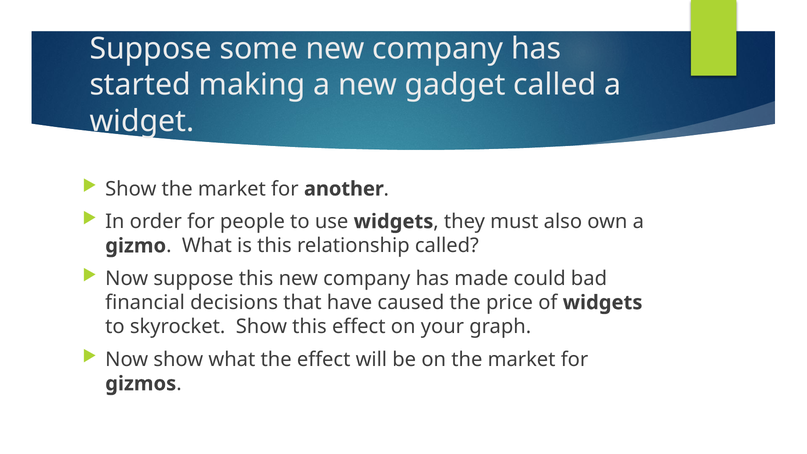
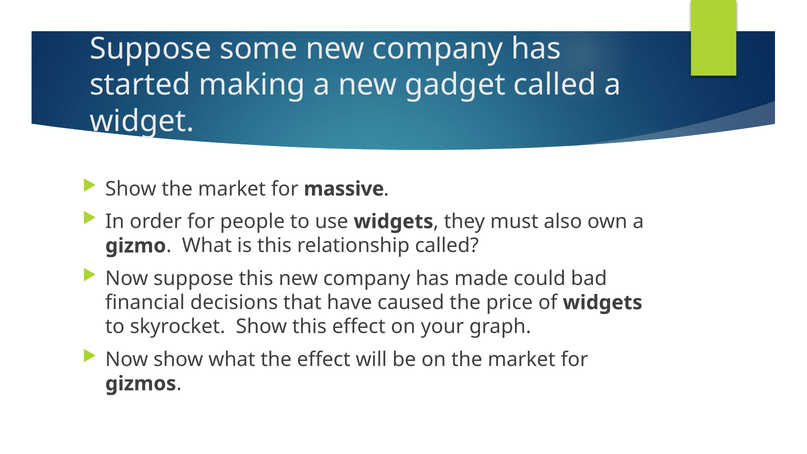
another: another -> massive (344, 189)
